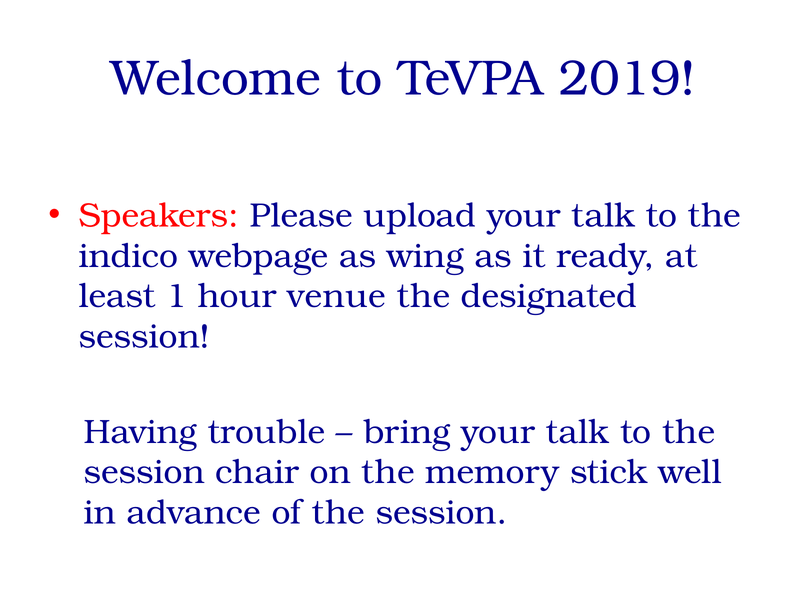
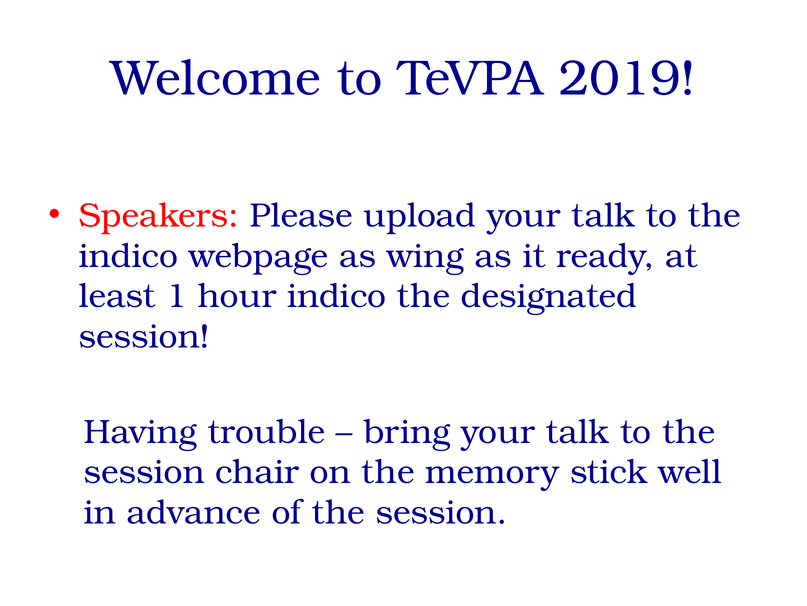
hour venue: venue -> indico (337, 296)
